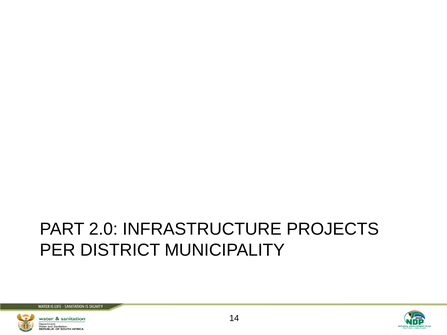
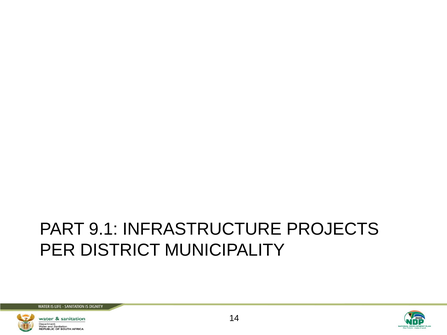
2.0: 2.0 -> 9.1 (103, 229)
